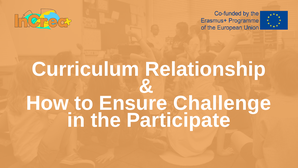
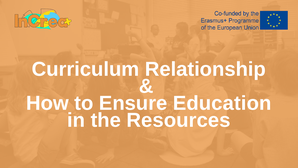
Challenge: Challenge -> Education (222, 103)
Participate: Participate -> Resources (178, 120)
